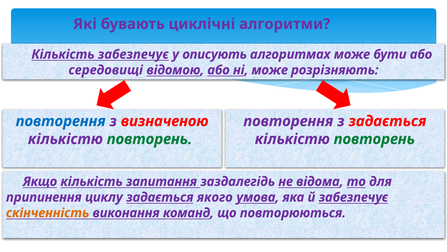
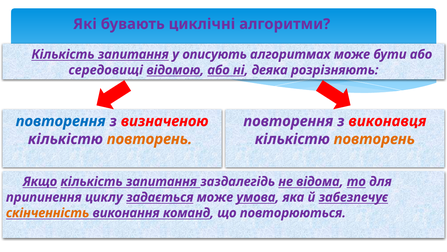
забезпечує: забезпечує -> запитання (133, 54)
ні може: може -> деяка (270, 70)
з задається: задається -> виконавця (387, 121)
повторень colour: green -> orange (149, 139)
повторень colour: green -> orange (374, 139)
задається якого: якого -> може (215, 197)
